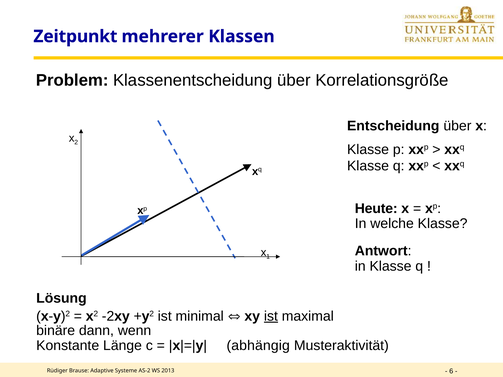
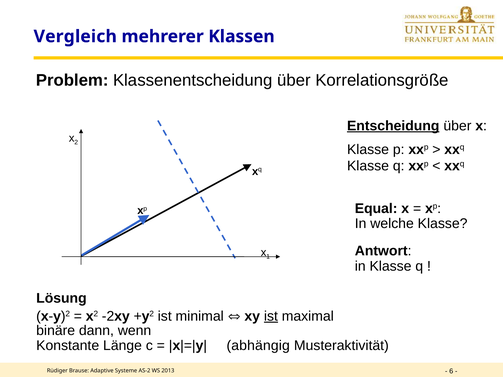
Zeitpunkt: Zeitpunkt -> Vergleich (75, 36)
Entscheidung underline: none -> present (393, 126)
Heute: Heute -> Equal (376, 209)
